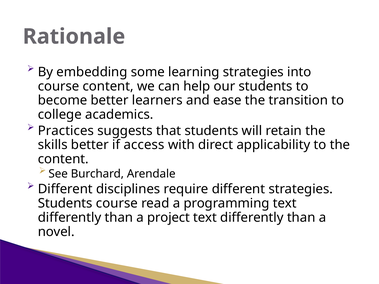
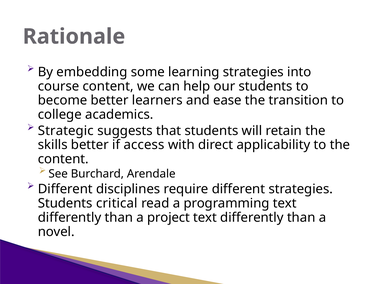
Practices: Practices -> Strategic (66, 131)
Students course: course -> critical (117, 204)
